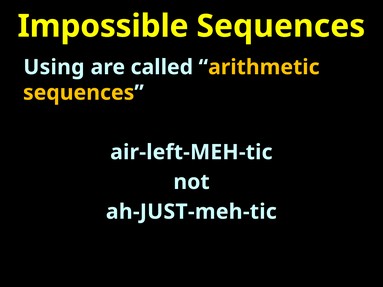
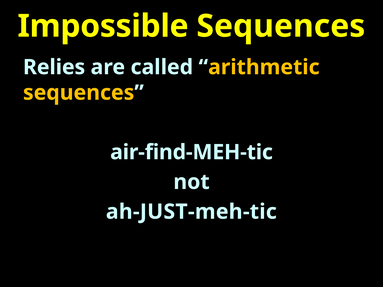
Using: Using -> Relies (54, 67)
air-left-MEH-tic: air-left-MEH-tic -> air-find-MEH-tic (192, 152)
